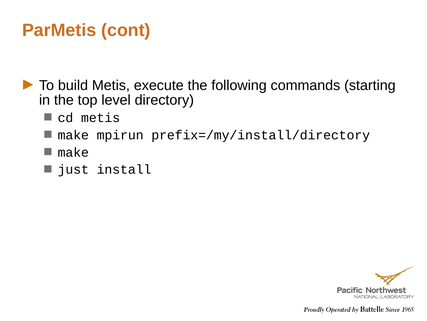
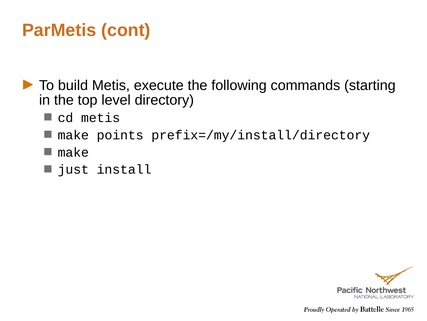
mpirun: mpirun -> points (120, 135)
